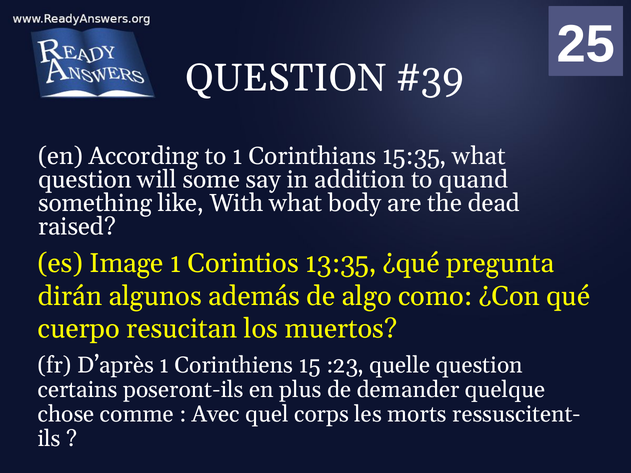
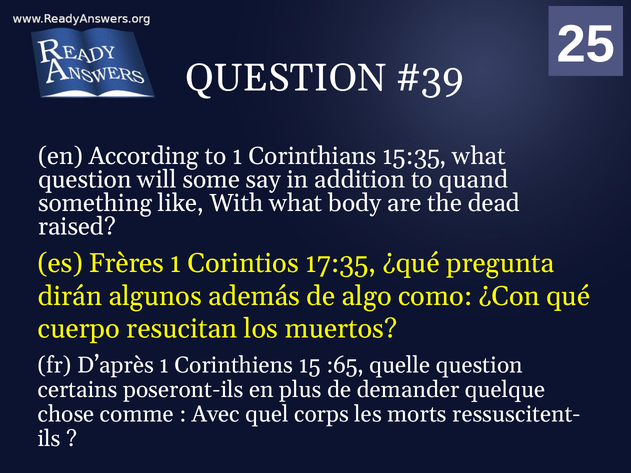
Image: Image -> Frères (126, 264)
13:35: 13:35 -> 17:35 (341, 264)
:23: :23 -> :65 (345, 365)
